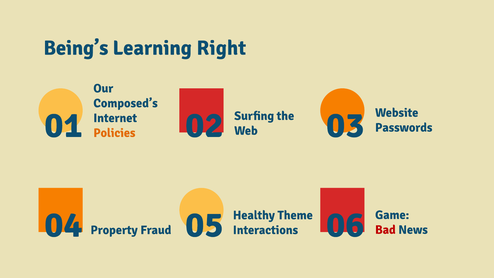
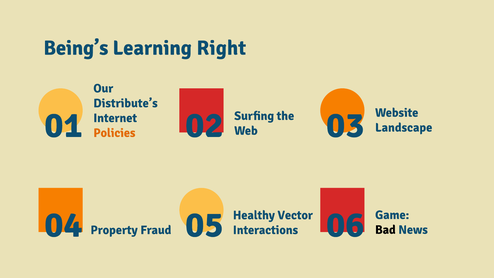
Composed’s: Composed’s -> Distribute’s (126, 103)
Passwords: Passwords -> Landscape (404, 127)
Theme: Theme -> Vector (295, 215)
Bad colour: red -> black (385, 230)
